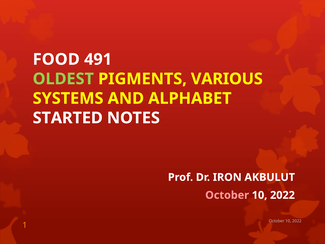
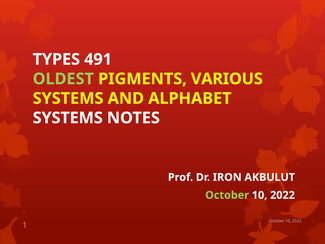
FOOD: FOOD -> TYPES (56, 59)
STARTED: STARTED -> SYSTEMS (68, 118)
October colour: pink -> light green (227, 195)
